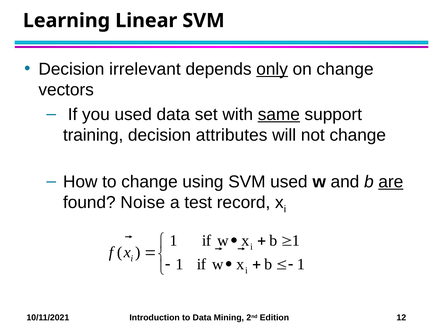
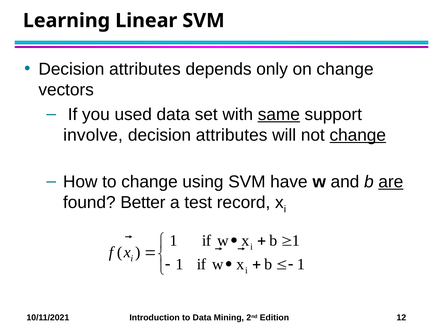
irrelevant: irrelevant -> attributes (145, 69)
only underline: present -> none (272, 69)
training: training -> involve (93, 135)
change underline: none -> present (358, 135)
SVM used: used -> have (289, 182)
Noise: Noise -> Better (143, 203)
